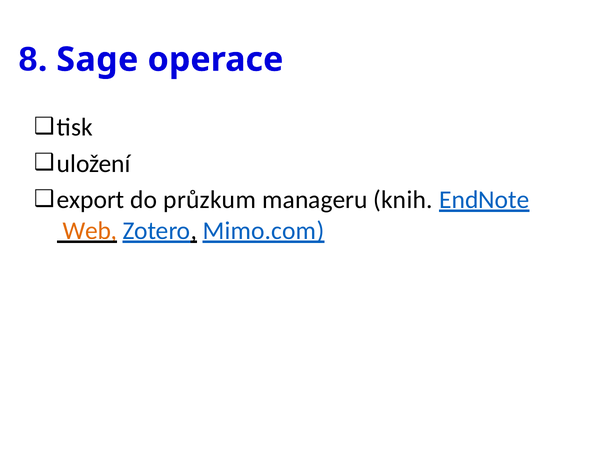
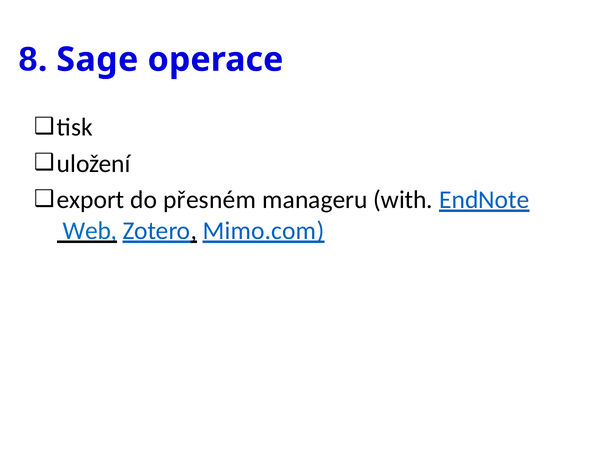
průzkum: průzkum -> přesném (210, 200)
knih: knih -> with (403, 200)
Web colour: orange -> blue (90, 231)
